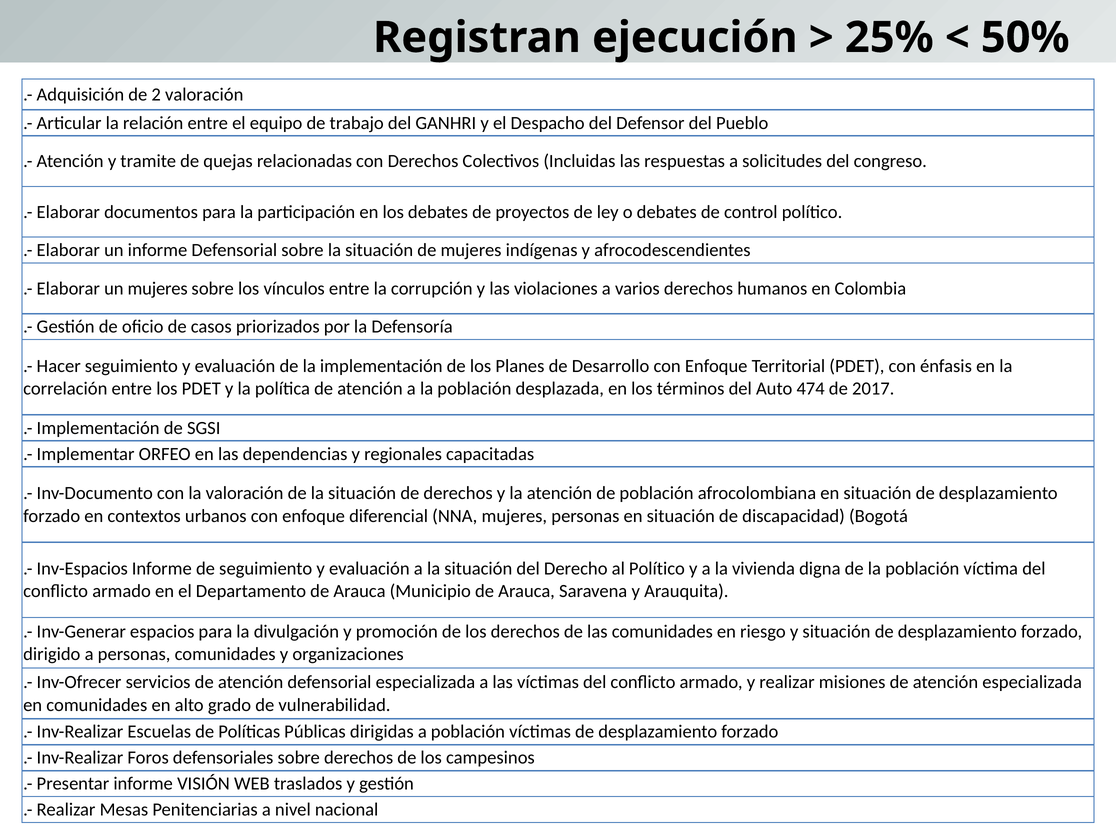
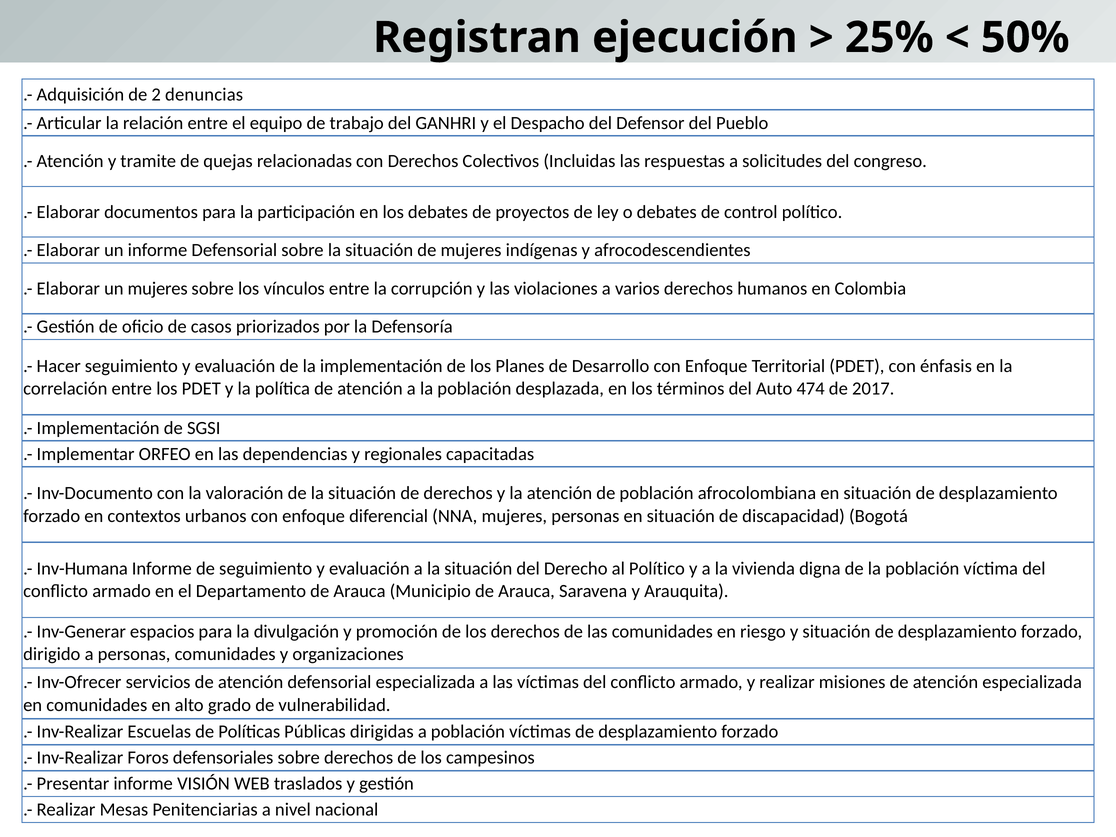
2 valoración: valoración -> denuncias (204, 95)
Inv-Espacios: Inv-Espacios -> Inv-Humana (82, 569)
